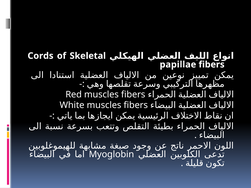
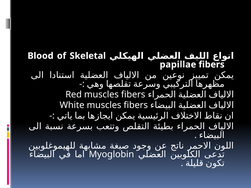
Cords: Cords -> Blood (41, 56)
